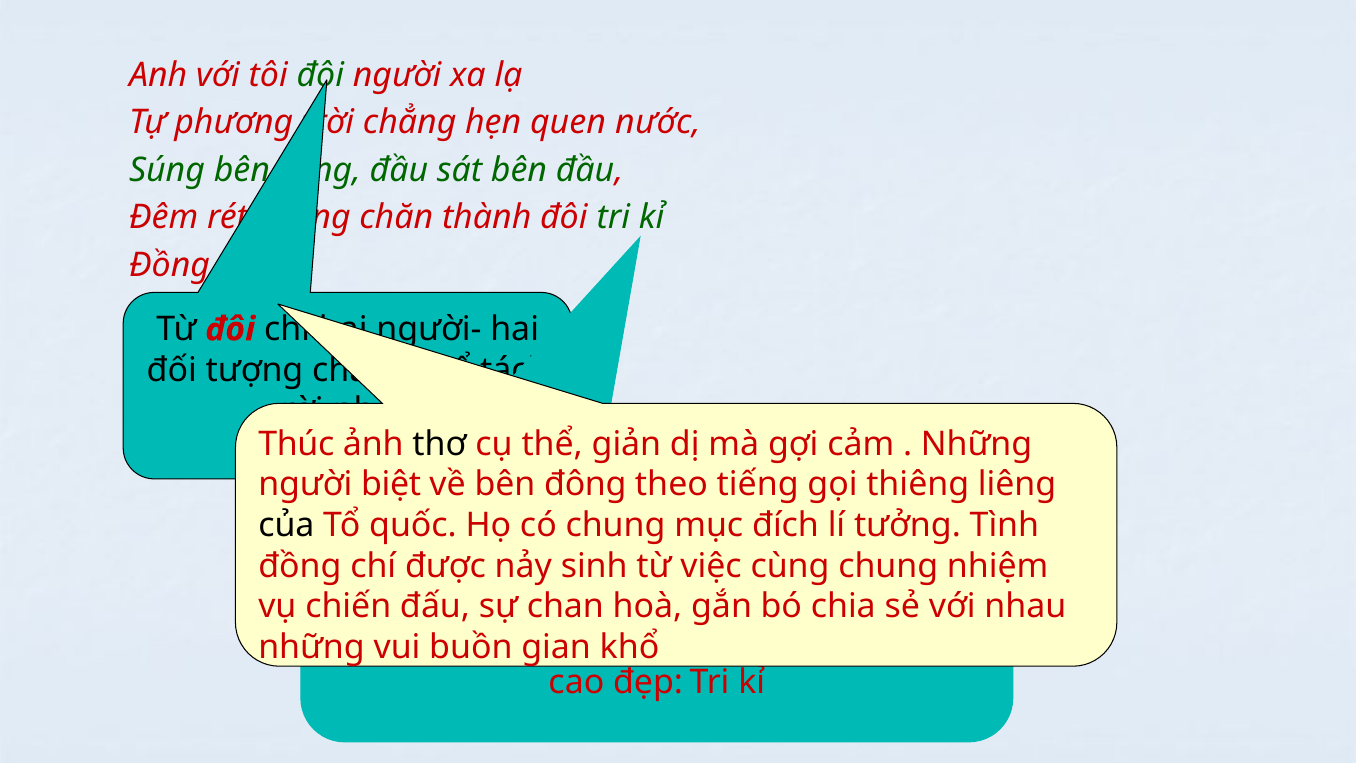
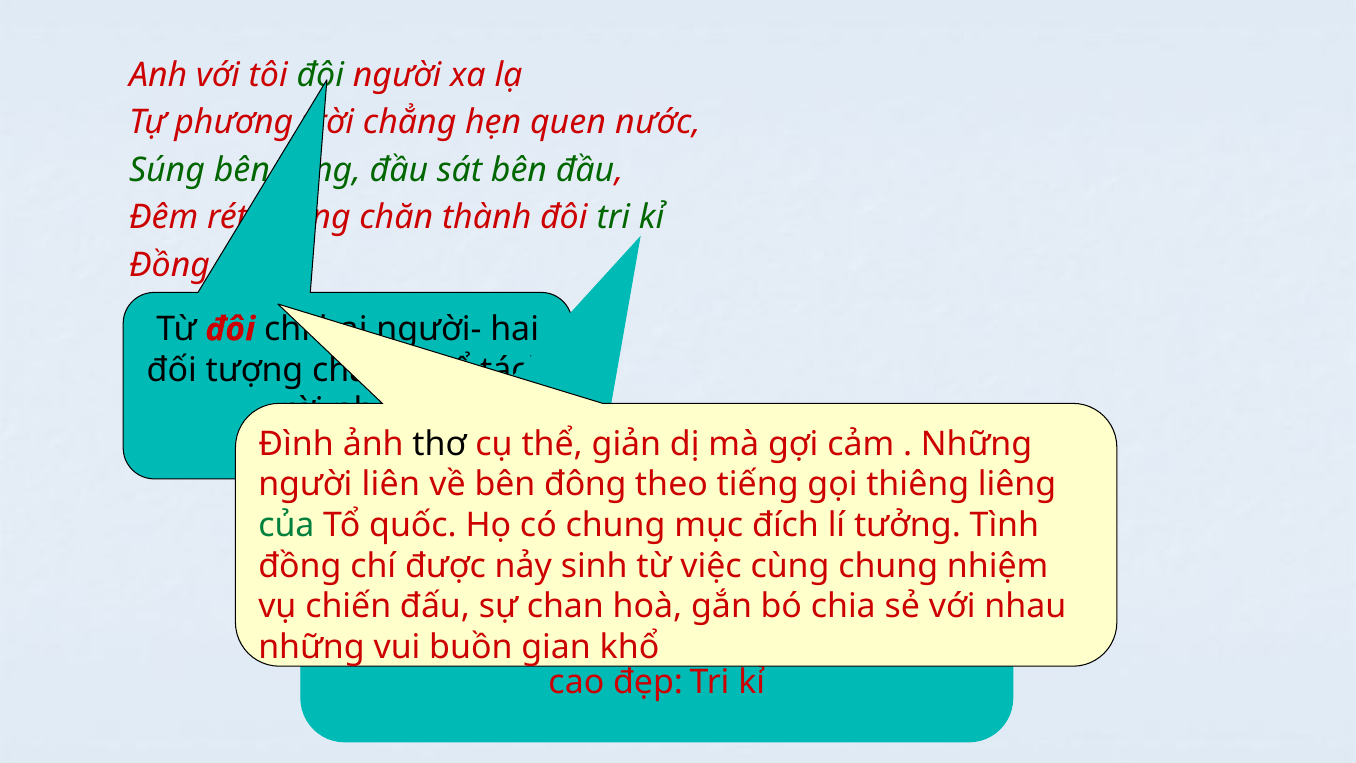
Thúc: Thúc -> Đình (296, 444)
biệt: biệt -> liên (391, 484)
của colour: black -> green (286, 525)
